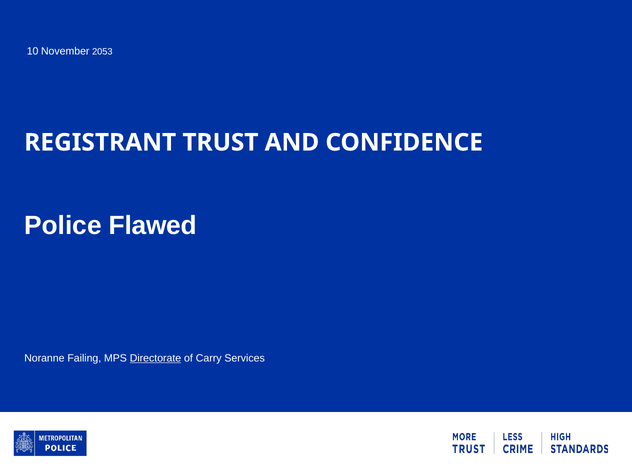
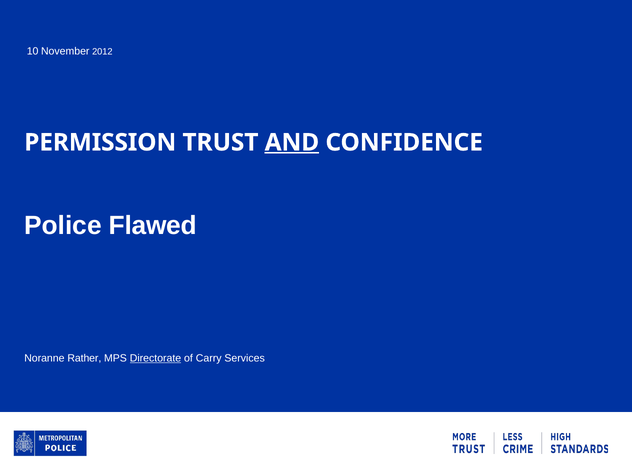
2053: 2053 -> 2012 (102, 52)
REGISTRANT: REGISTRANT -> PERMISSION (100, 142)
AND underline: none -> present (292, 142)
Failing: Failing -> Rather (84, 358)
